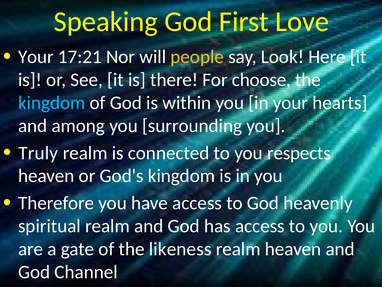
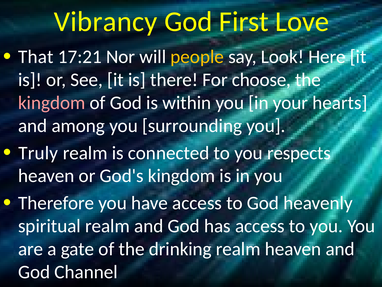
Speaking: Speaking -> Vibrancy (106, 22)
Your: Your -> That (36, 57)
kingdom colour: light blue -> pink (52, 103)
likeness: likeness -> drinking (180, 249)
